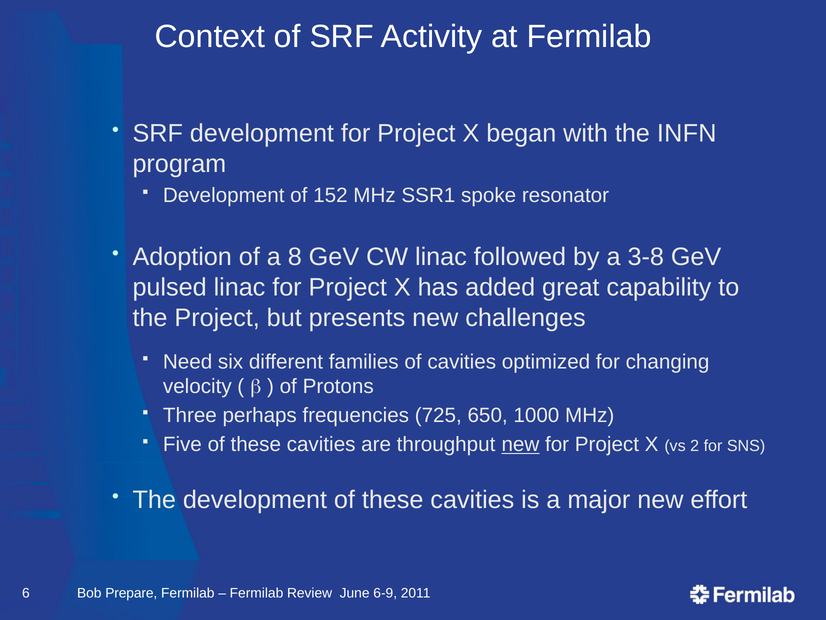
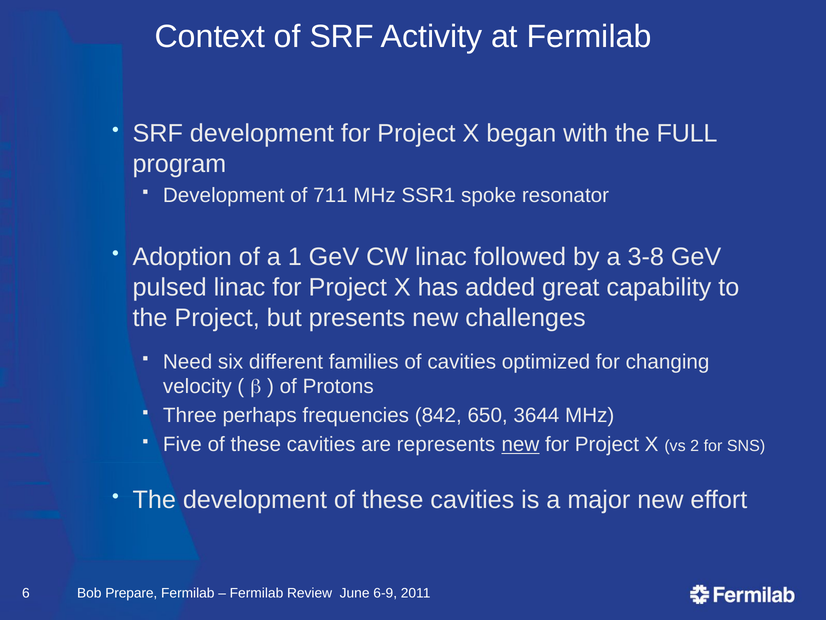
INFN: INFN -> FULL (687, 133)
152: 152 -> 711 (330, 195)
8: 8 -> 1 (295, 257)
725: 725 -> 842 (438, 415)
1000: 1000 -> 3644 (536, 415)
throughput: throughput -> represents (446, 444)
